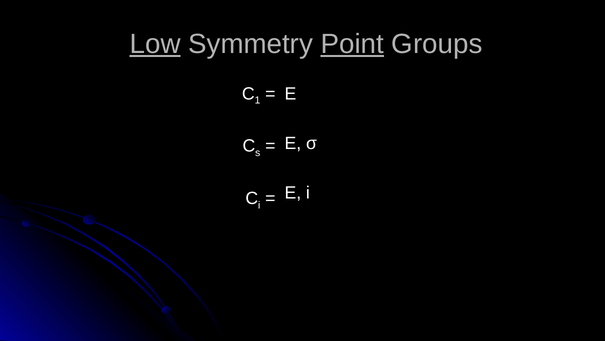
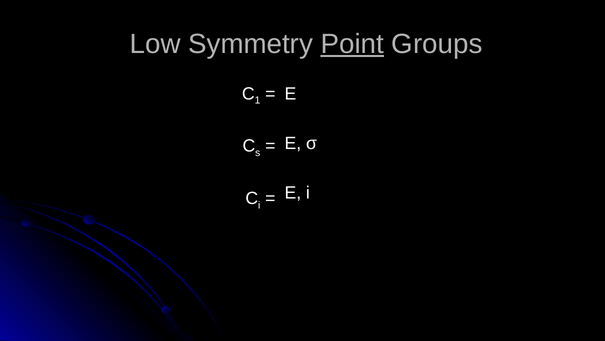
Low underline: present -> none (155, 44)
